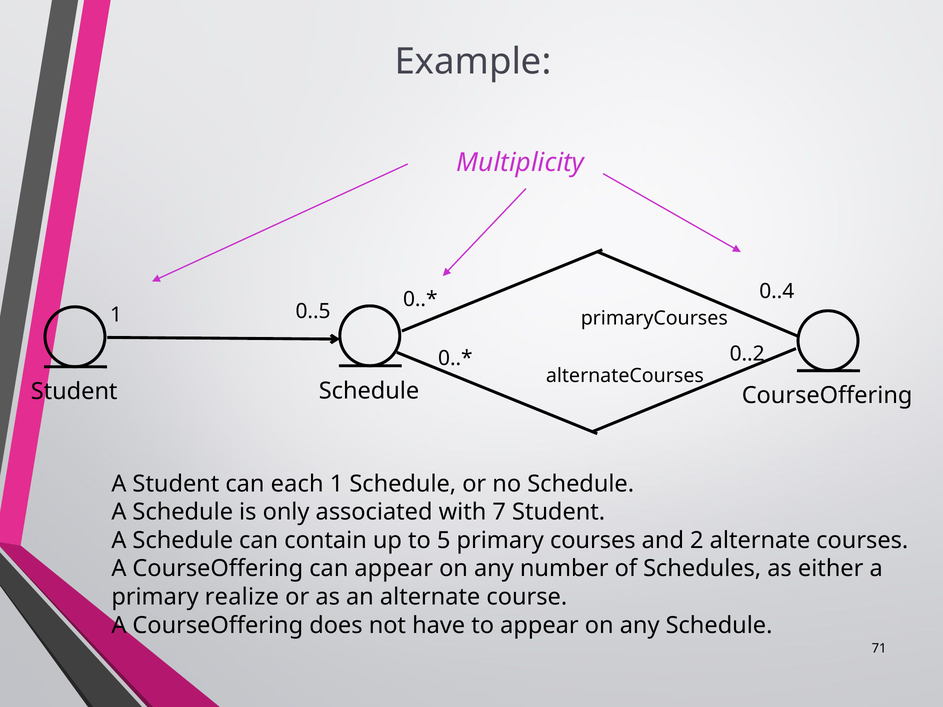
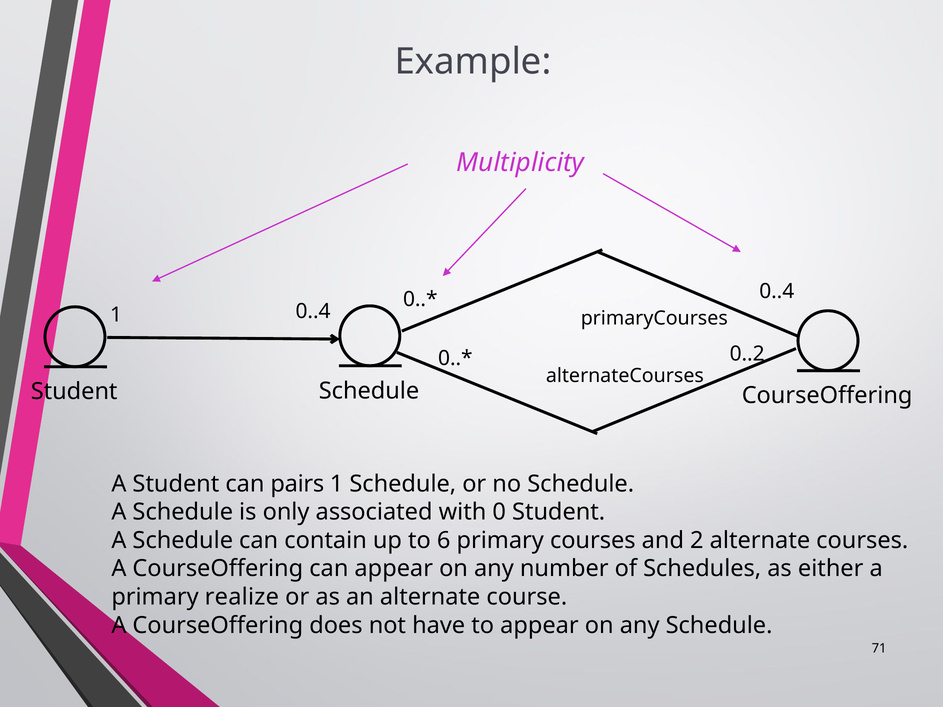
0..5: 0..5 -> 0..4 (313, 311)
each: each -> pairs (297, 484)
7: 7 -> 0 (499, 512)
5: 5 -> 6 (444, 541)
